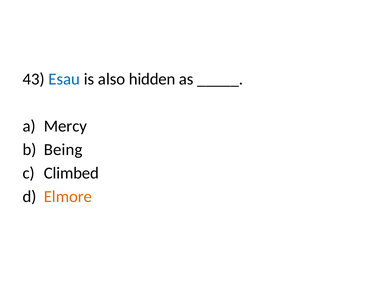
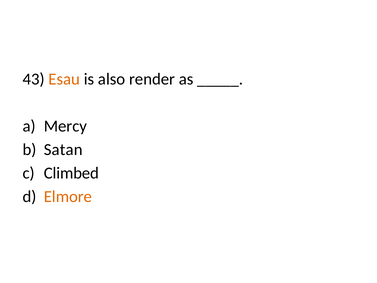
Esau colour: blue -> orange (64, 79)
hidden: hidden -> render (152, 79)
Being: Being -> Satan (63, 150)
